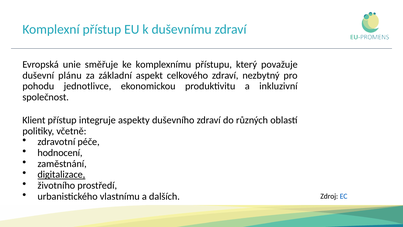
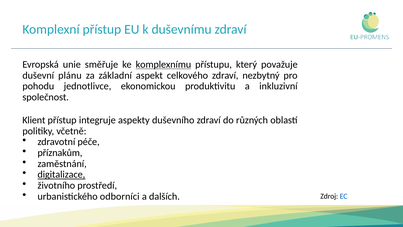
komplexnímu underline: none -> present (163, 64)
hodnocení: hodnocení -> příznakům (60, 153)
vlastnímu: vlastnímu -> odborníci (120, 196)
